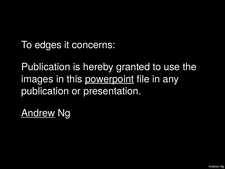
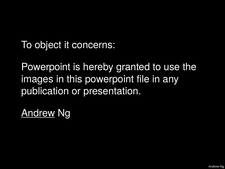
edges: edges -> object (48, 45)
Publication: Publication -> Powerpoint (46, 67)
powerpoint underline: present -> none (110, 79)
